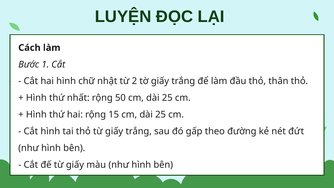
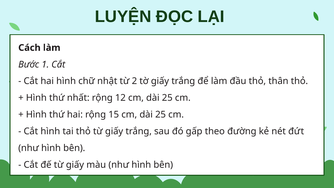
50: 50 -> 12 (120, 98)
